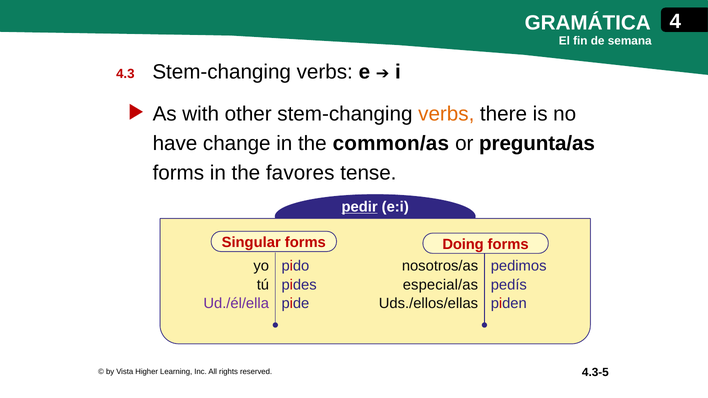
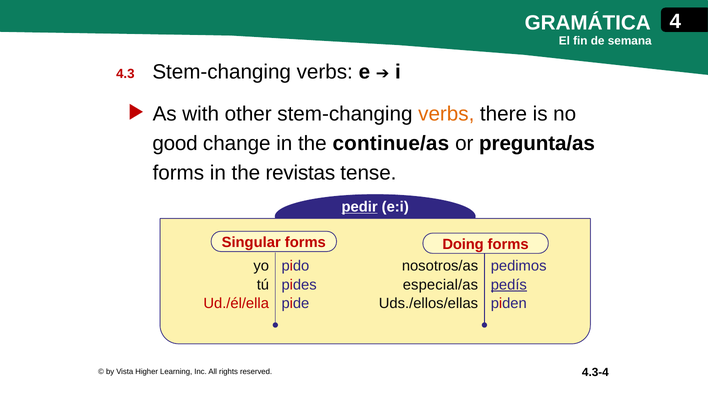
have: have -> good (175, 144)
common/as: common/as -> continue/as (391, 144)
favores: favores -> revistas (300, 173)
pedís underline: none -> present (509, 285)
Ud./él/ella colour: purple -> red (236, 304)
4.3-5: 4.3-5 -> 4.3-4 (595, 373)
